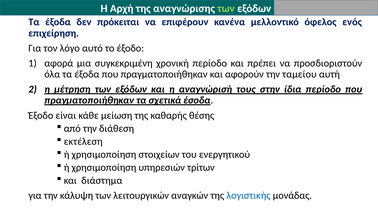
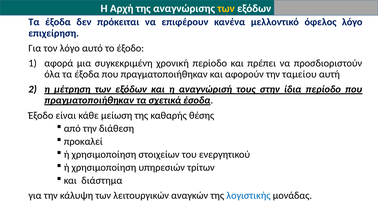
των colour: light green -> yellow (226, 8)
όφελος ενός: ενός -> λόγο (352, 22)
εκτέλεση: εκτέλεση -> προκαλεί (83, 141)
